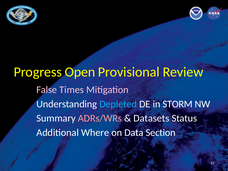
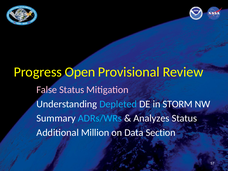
False Times: Times -> Status (72, 90)
ADRs/WRs colour: pink -> light blue (100, 118)
Datasets: Datasets -> Analyzes (151, 118)
Where: Where -> Million (95, 133)
